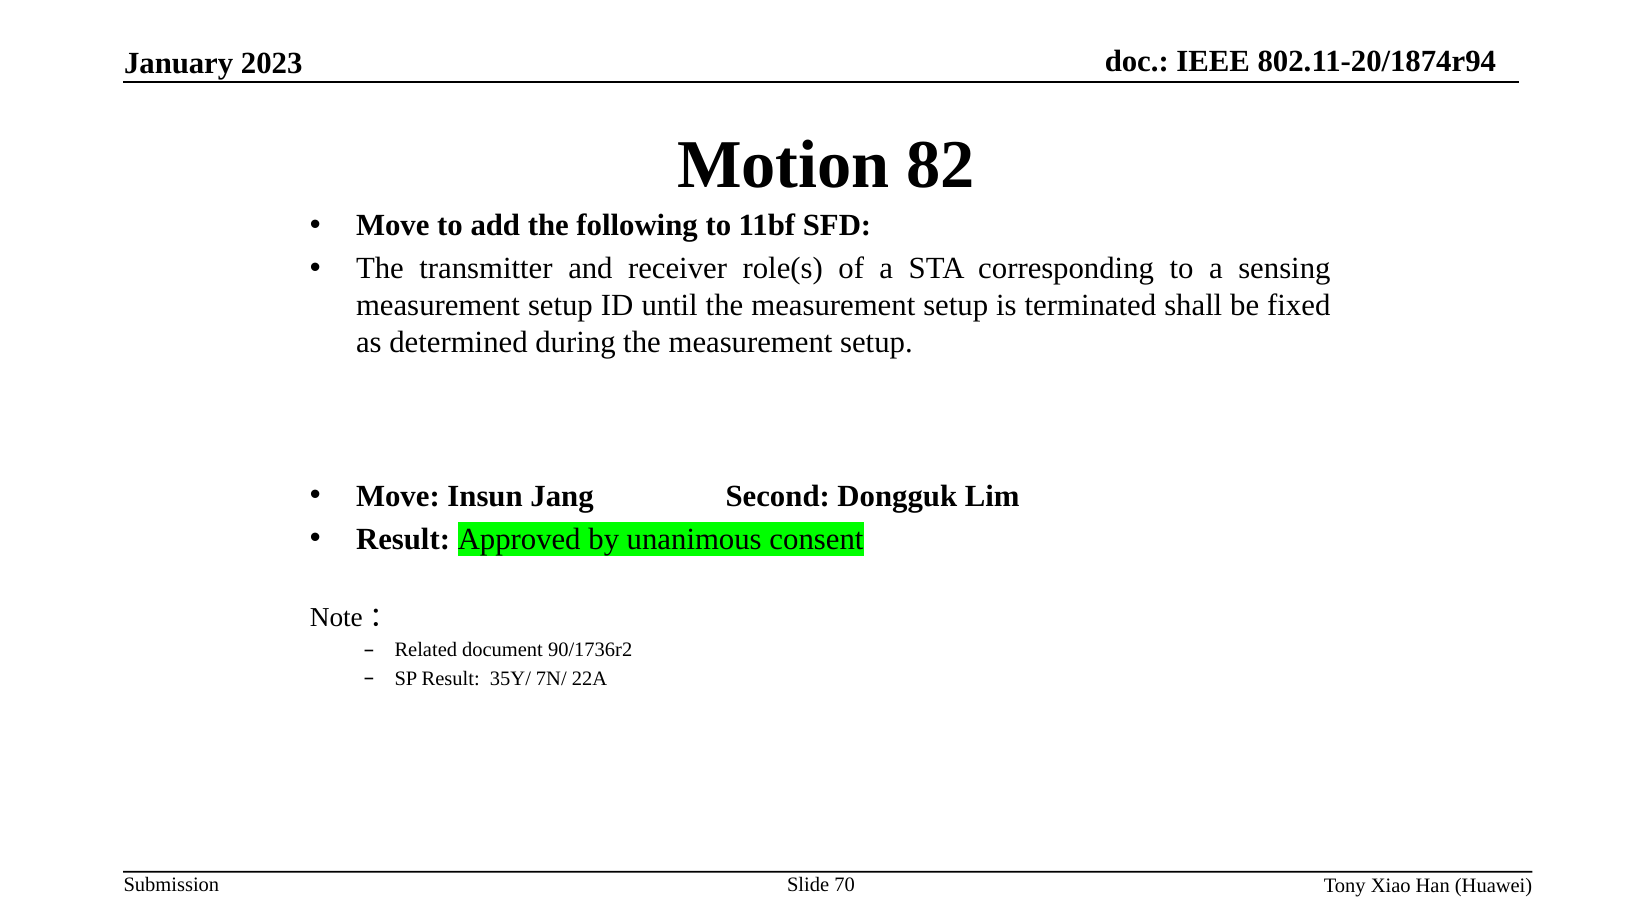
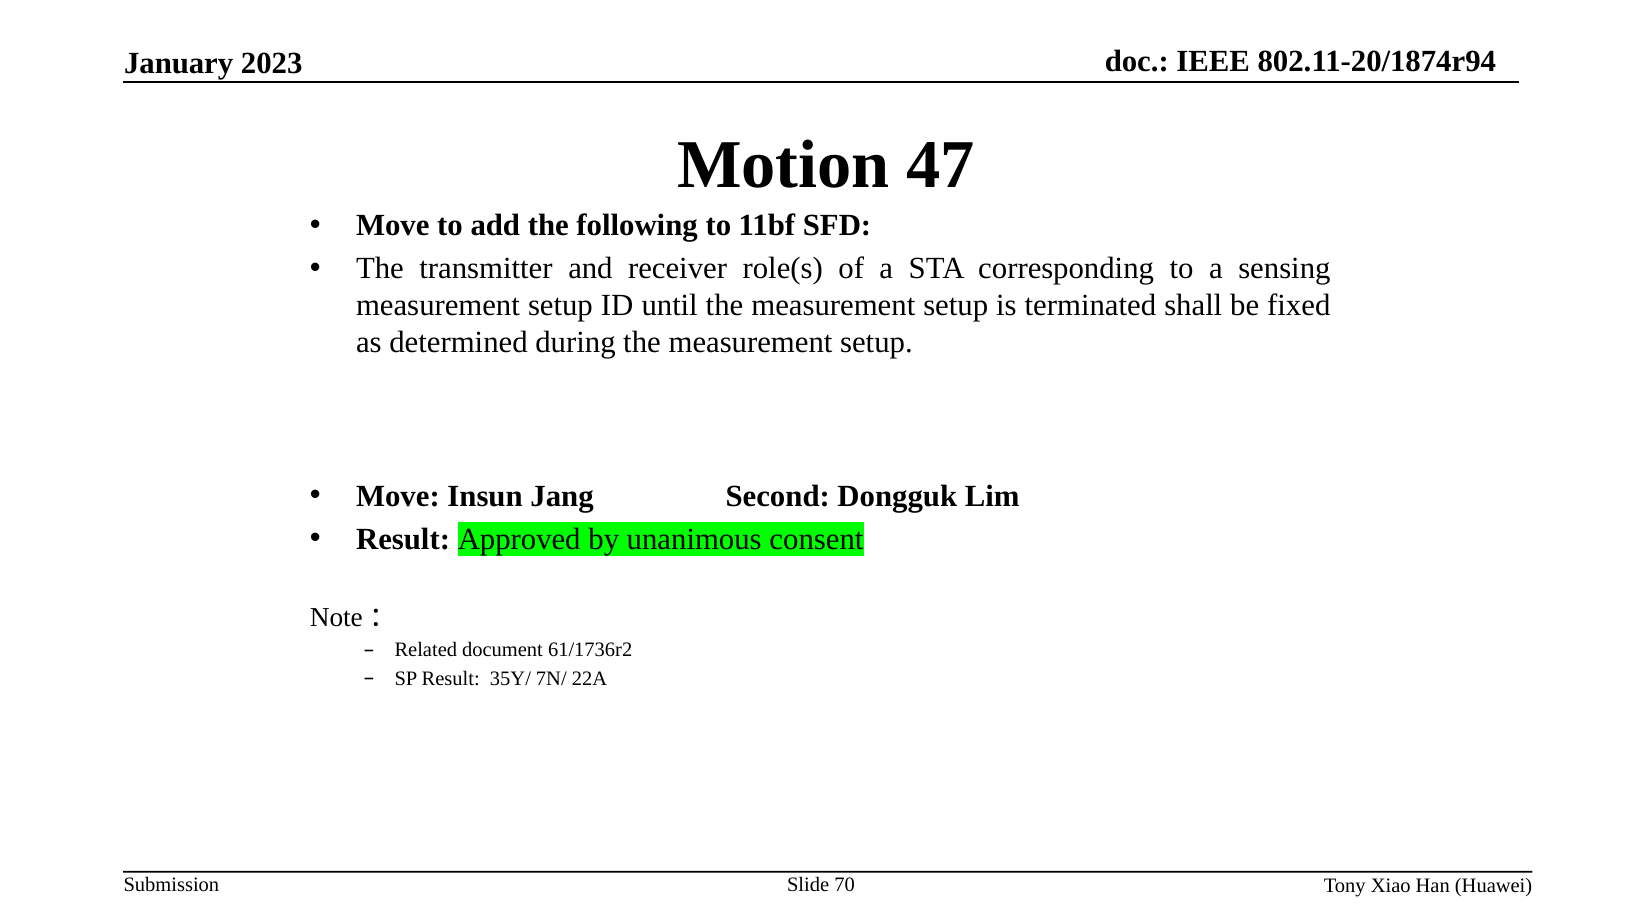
82: 82 -> 47 (941, 165)
90/1736r2: 90/1736r2 -> 61/1736r2 (590, 650)
